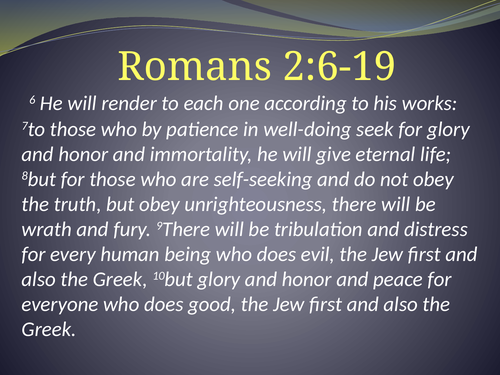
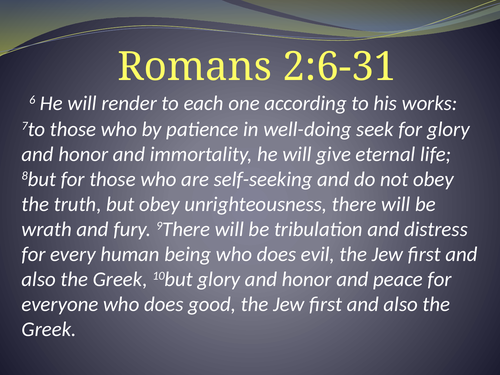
2:6-19: 2:6-19 -> 2:6-31 (339, 67)
